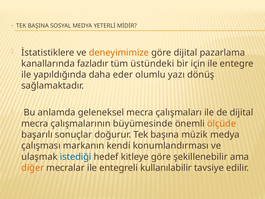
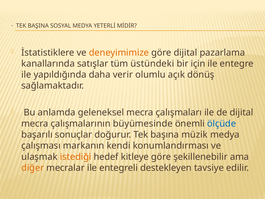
fazladır: fazladır -> satışlar (93, 64)
eder: eder -> verir (123, 75)
yazı: yazı -> açık (176, 75)
ölçüde colour: orange -> blue (222, 123)
istediği colour: blue -> orange (76, 157)
kullanılabilir: kullanılabilir -> destekleyen (166, 168)
